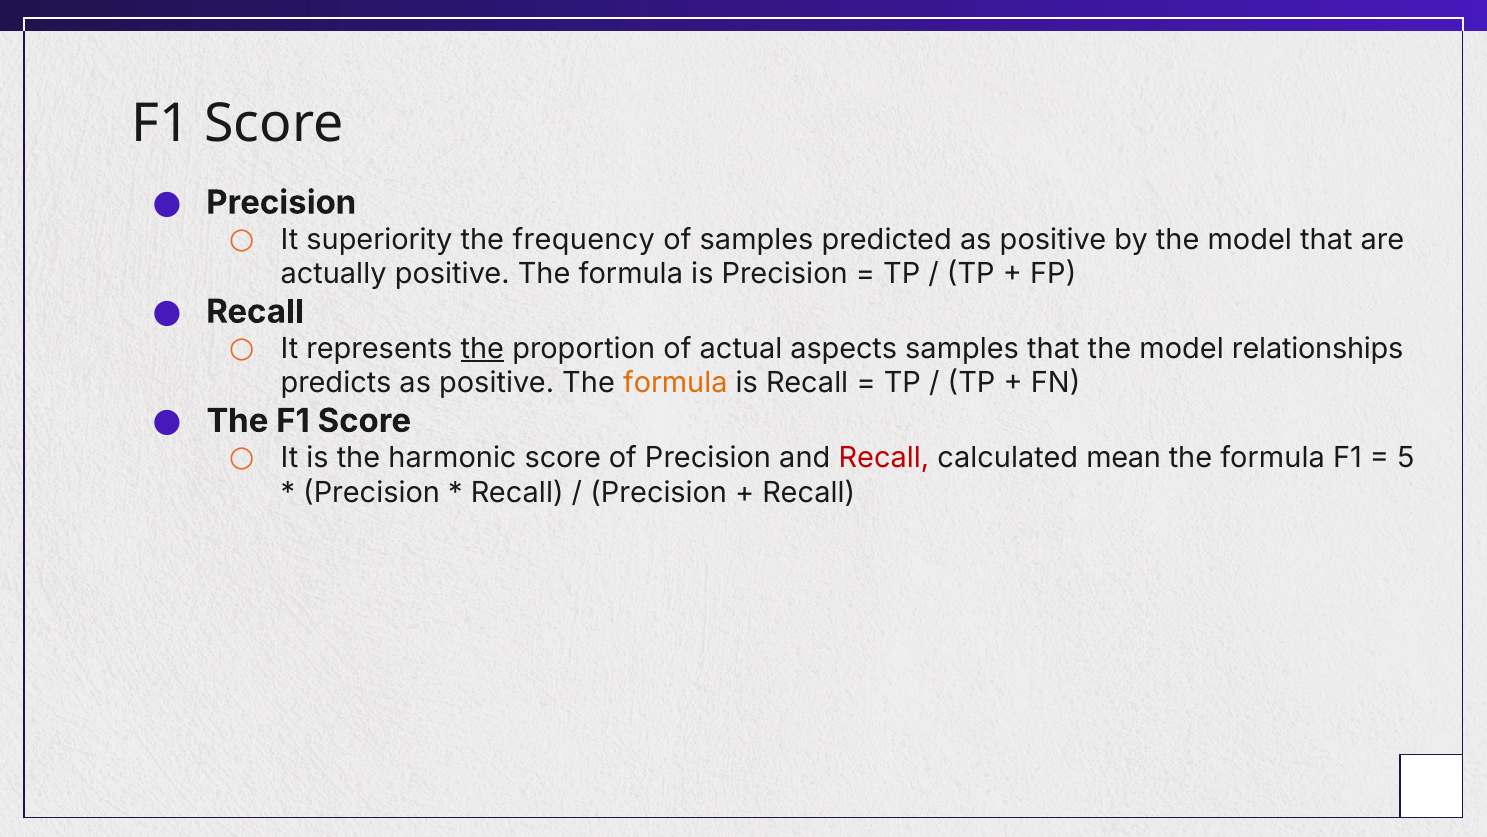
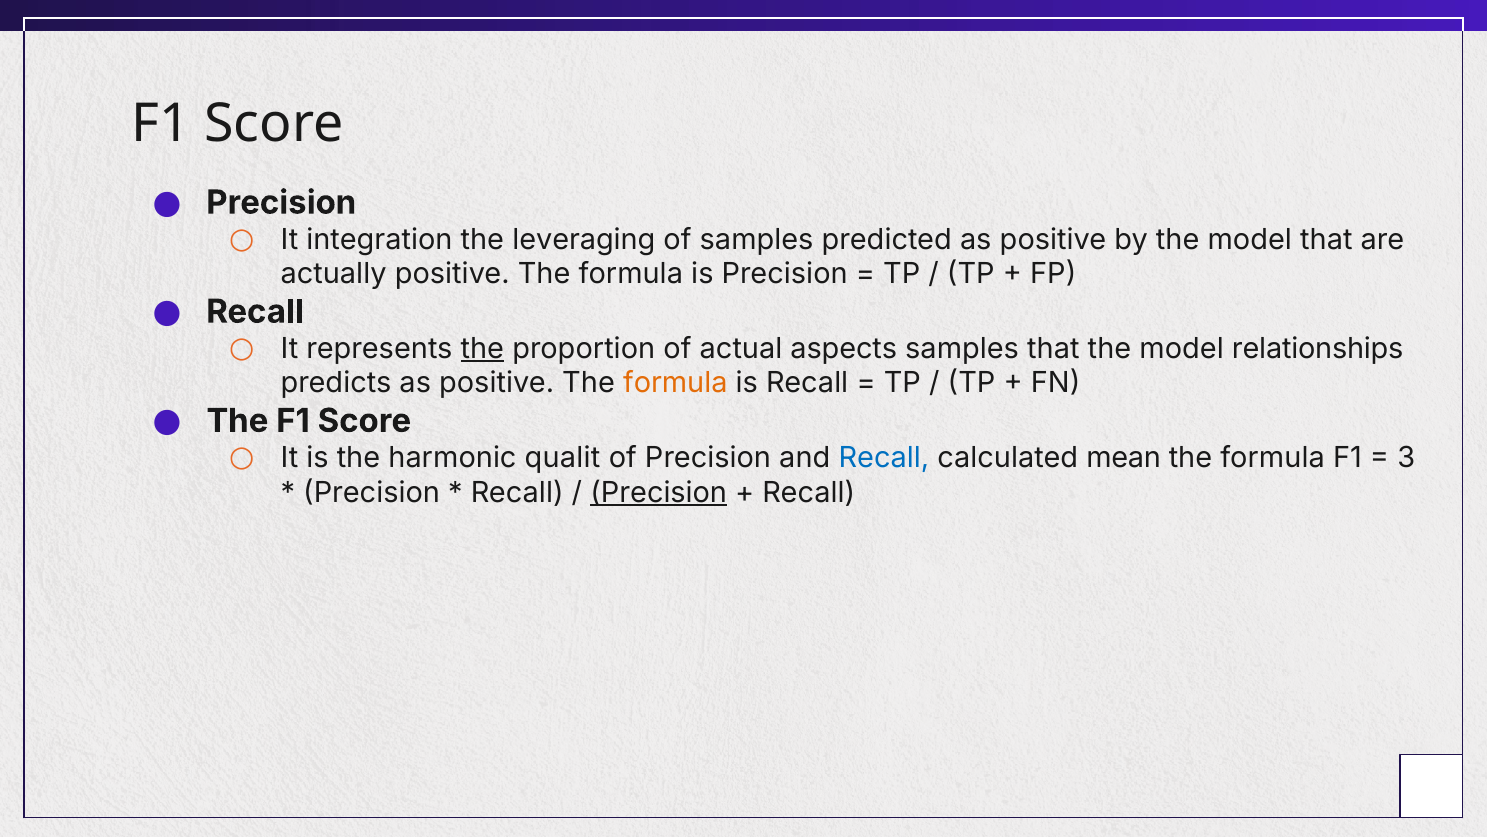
superiority: superiority -> integration (379, 239)
frequency: frequency -> leveraging (584, 239)
harmonic score: score -> qualit (563, 458)
Recall colour: red -> blue (884, 458)
5: 5 -> 3 (1406, 458)
Precision underline: none -> present (659, 492)
